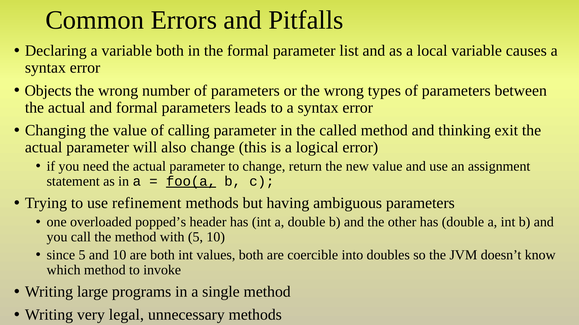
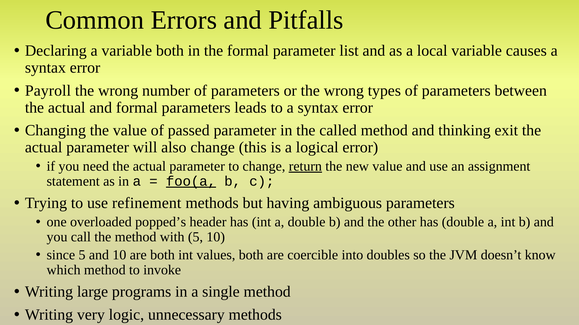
Objects: Objects -> Payroll (48, 91)
calling: calling -> passed (189, 131)
return underline: none -> present (305, 167)
legal: legal -> logic (126, 315)
